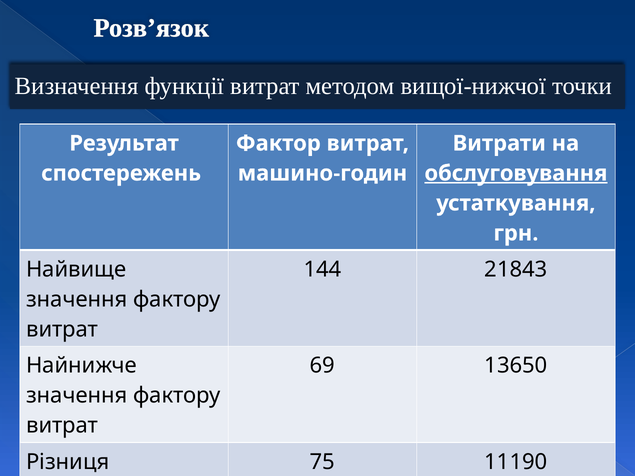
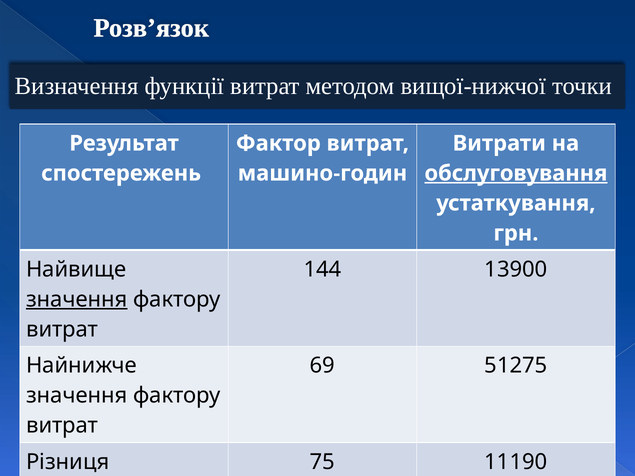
21843: 21843 -> 13900 (516, 270)
значення underline: none -> present (77, 300)
13650: 13650 -> 51275 (516, 366)
